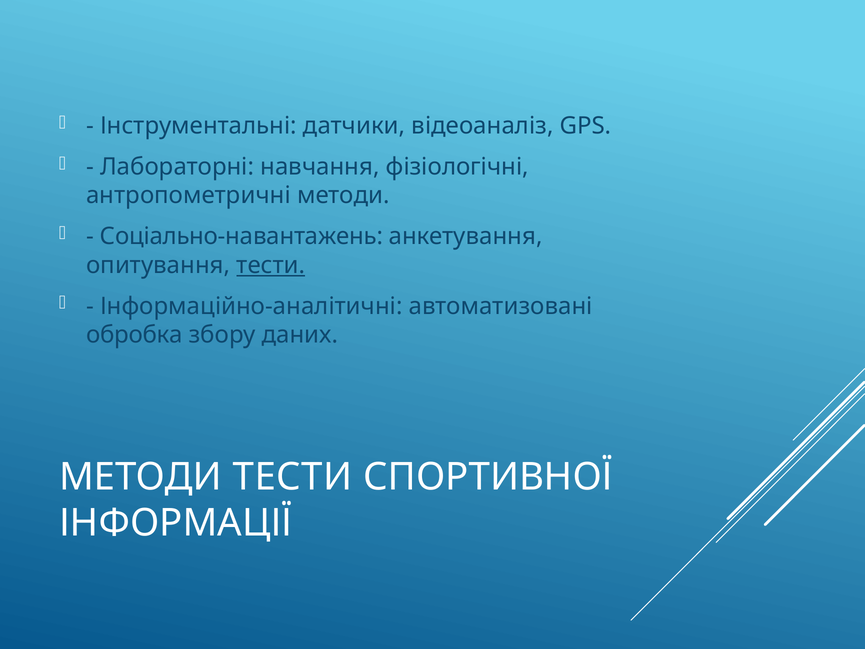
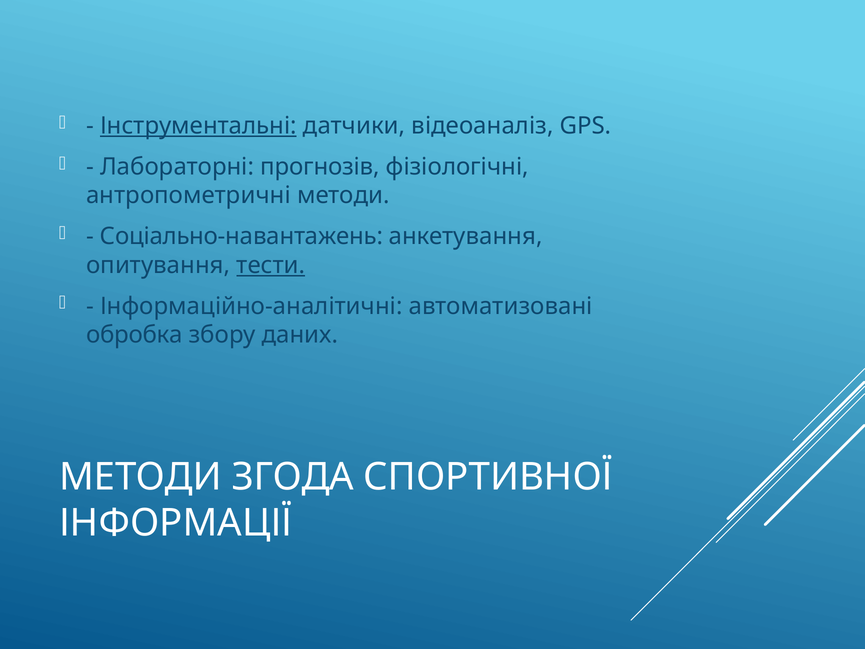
Інструментальні underline: none -> present (198, 126)
навчання: навчання -> прогнозів (320, 167)
МЕТОДИ ТЕСТИ: ТЕСТИ -> ЗГОДА (293, 477)
